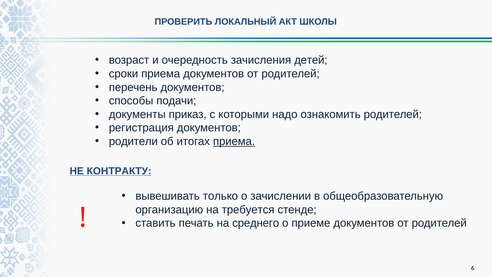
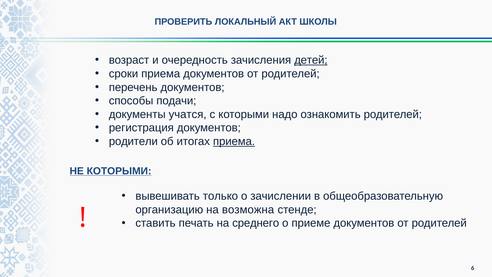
детей underline: none -> present (311, 60)
приказ: приказ -> учатся (188, 114)
НЕ КОНТРАКТУ: КОНТРАКТУ -> КОТОРЫМИ (119, 171)
требуется: требуется -> возможна (248, 209)
